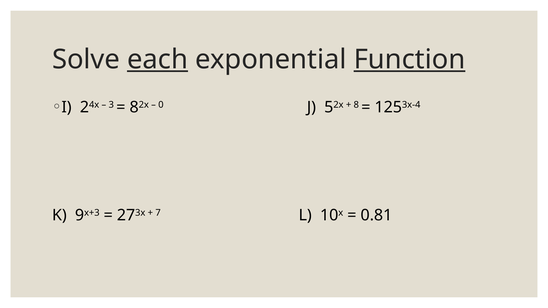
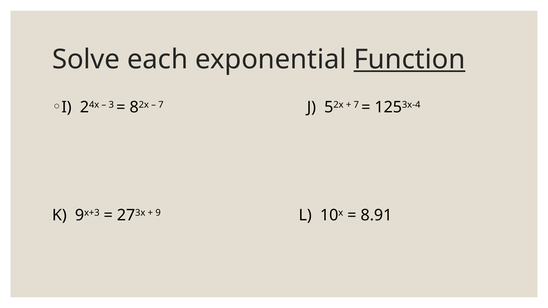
each underline: present -> none (158, 60)
0: 0 -> 7 (161, 105)
8: 8 -> 7 (356, 105)
7: 7 -> 9 (158, 213)
0.81: 0.81 -> 8.91 (376, 215)
